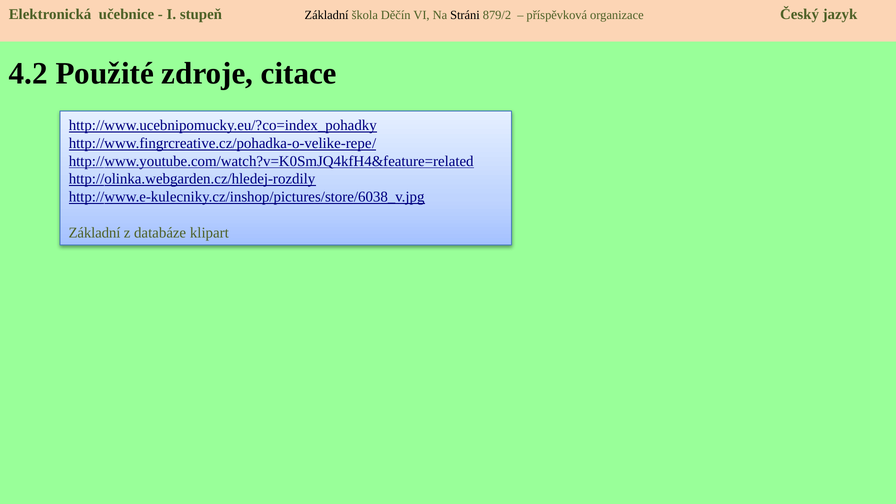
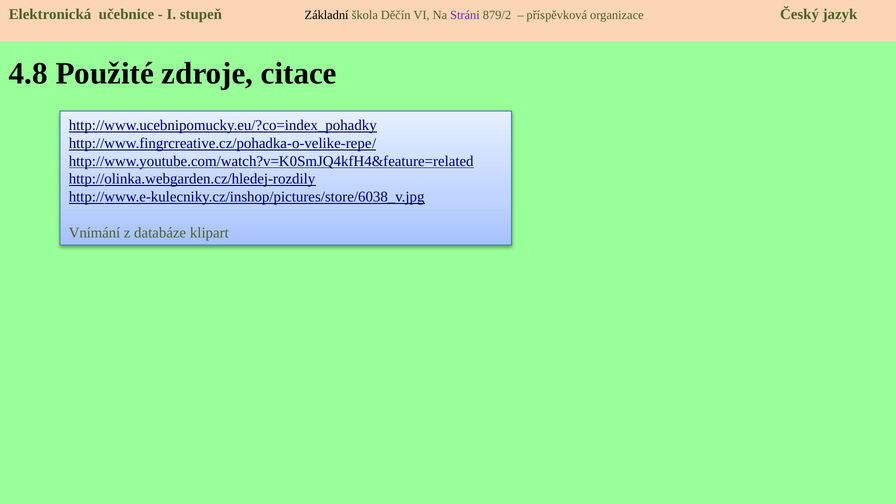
Stráni colour: black -> purple (465, 15)
4.2: 4.2 -> 4.8 (28, 73)
Základní: Základní -> Vnímání (94, 233)
